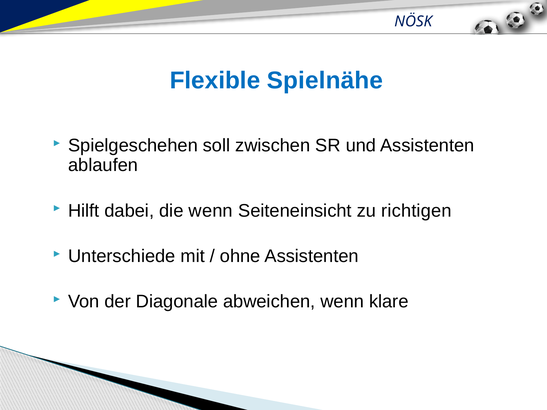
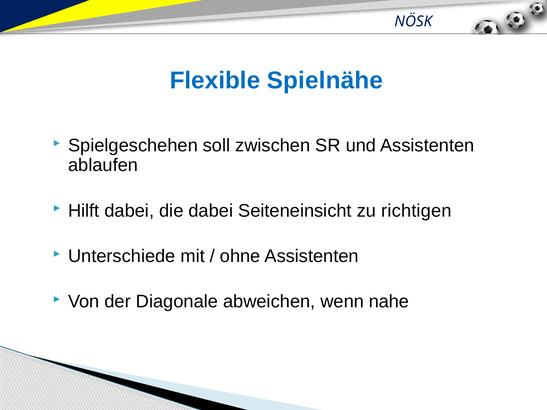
die wenn: wenn -> dabei (211, 211)
klare: klare -> nahe (389, 302)
